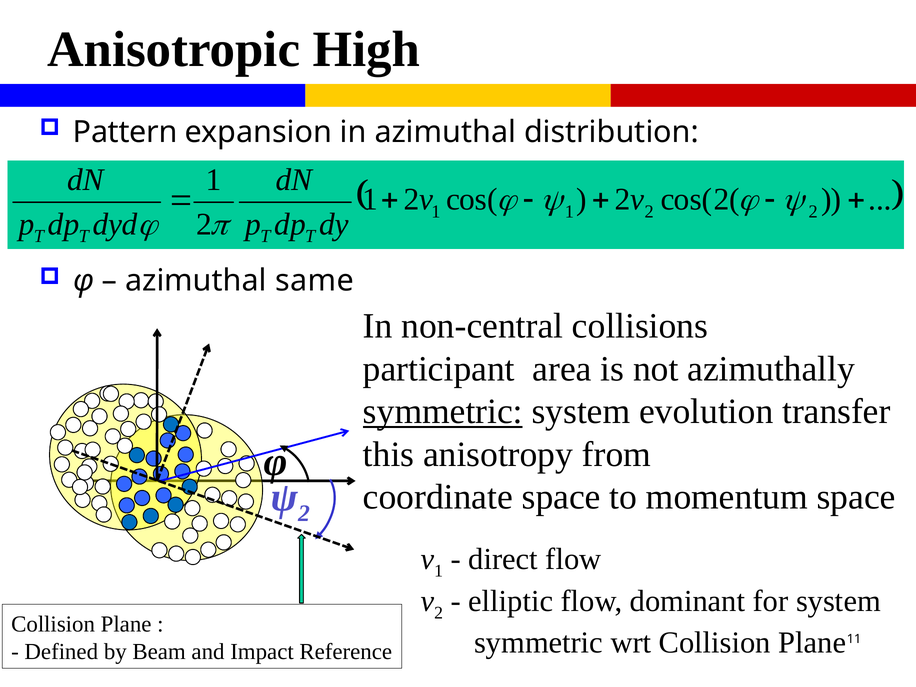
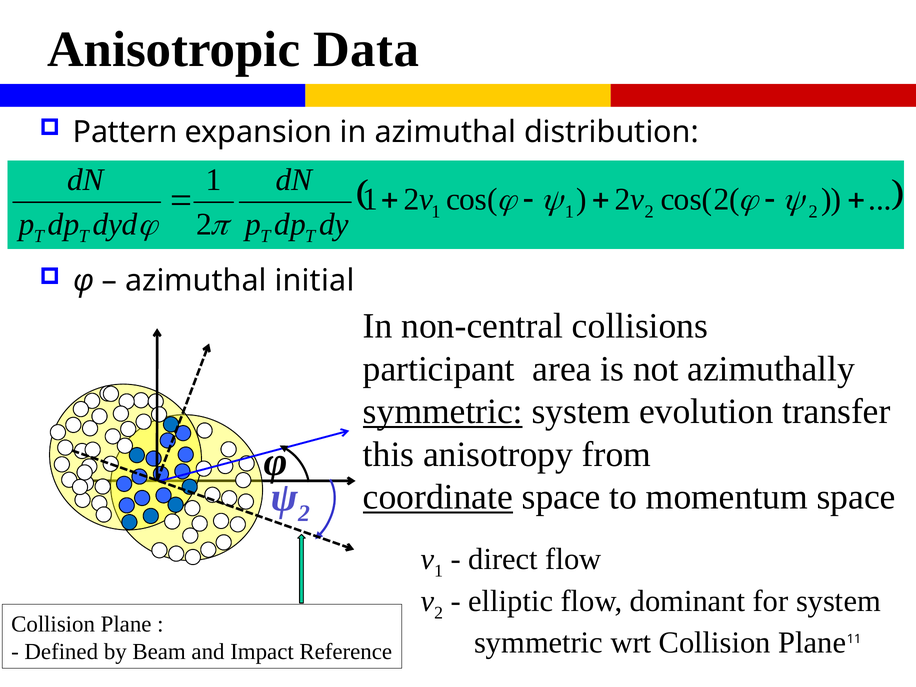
High: High -> Data (366, 49)
same: same -> initial (315, 281)
coordinate underline: none -> present (438, 497)
